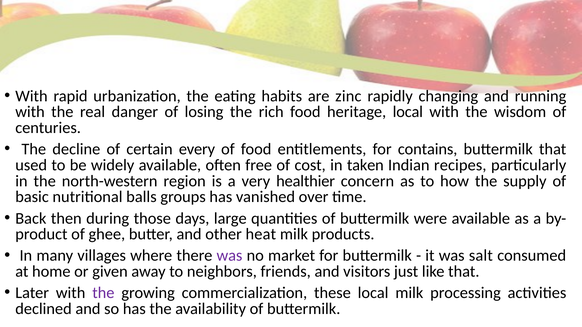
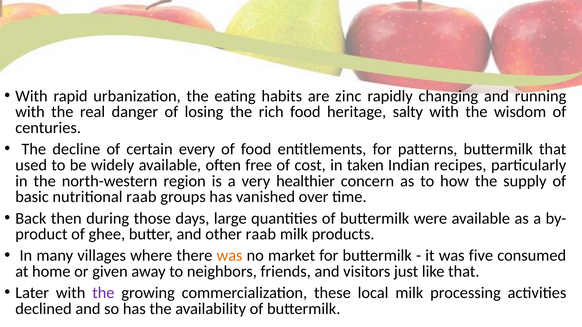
heritage local: local -> salty (408, 112)
contains: contains -> patterns (428, 149)
nutritional balls: balls -> raab (141, 197)
other heat: heat -> raab (261, 234)
was colour: purple -> orange (229, 256)
salt: salt -> five (481, 256)
